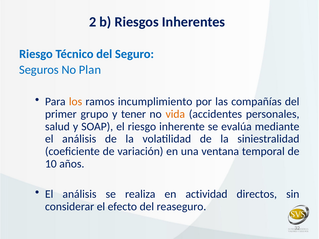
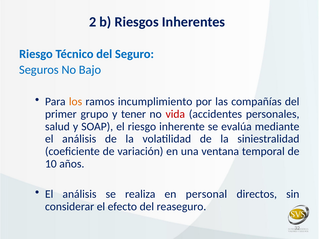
Plan: Plan -> Bajo (90, 70)
vida colour: orange -> red (175, 114)
actividad: actividad -> personal (206, 194)
